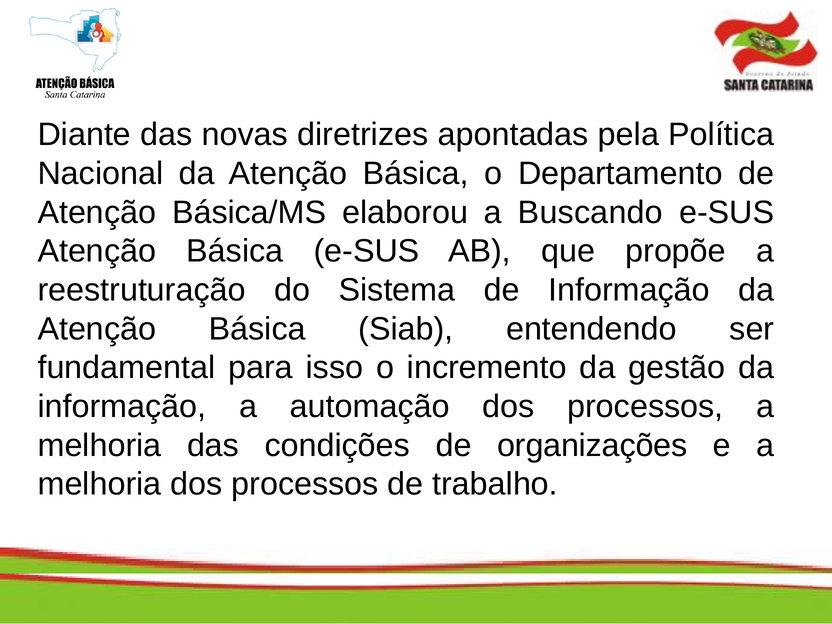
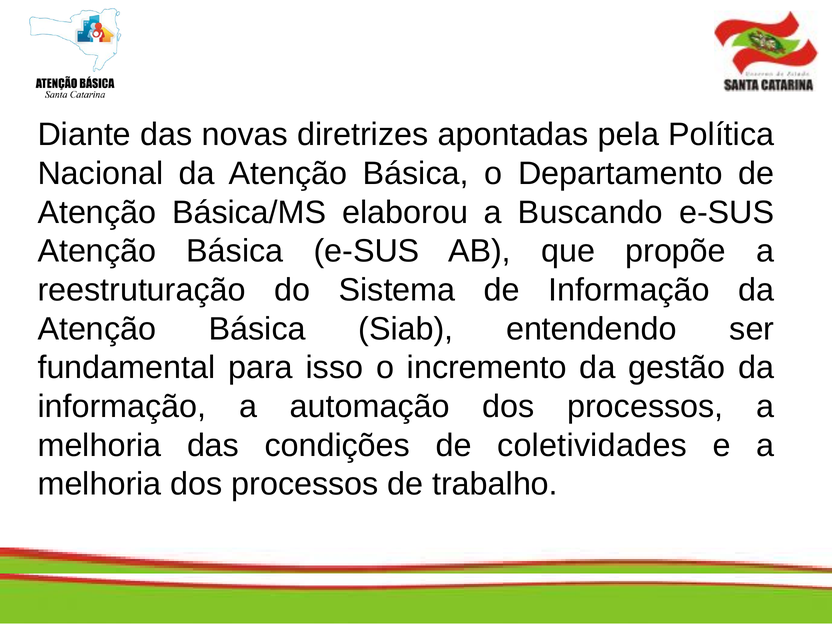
organizações: organizações -> coletividades (592, 445)
